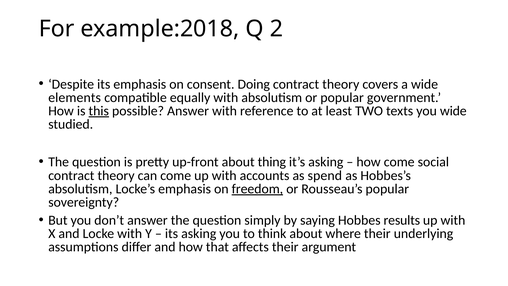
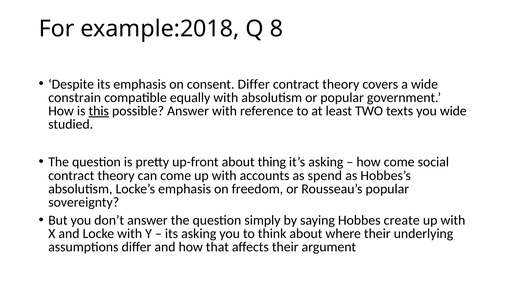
2: 2 -> 8 (276, 29)
consent Doing: Doing -> Differ (254, 84)
elements: elements -> constrain (75, 97)
freedom underline: present -> none (257, 189)
results: results -> create (402, 220)
